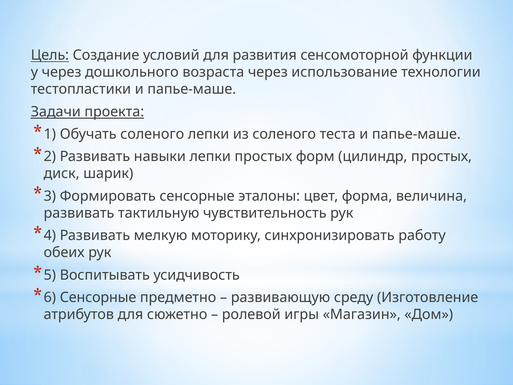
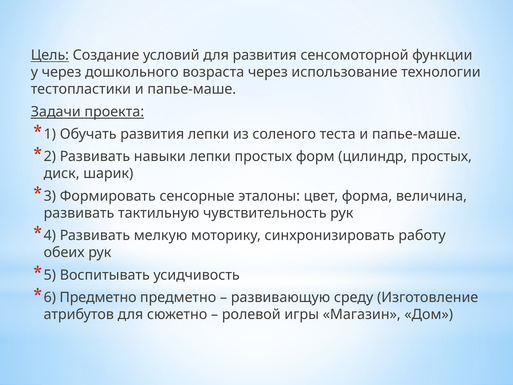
Обучать соленого: соленого -> развития (152, 134)
6 Сенсорные: Сенсорные -> Предметно (98, 297)
